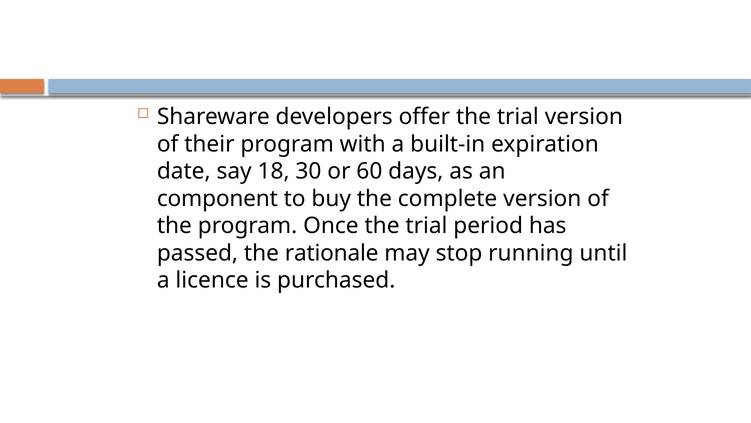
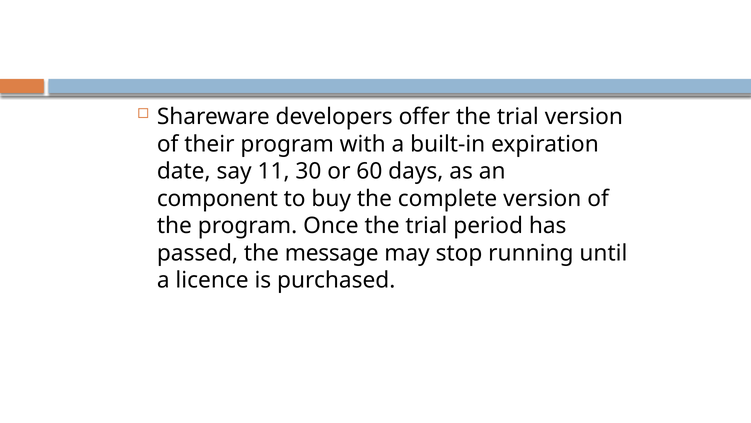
18: 18 -> 11 (274, 171)
rationale: rationale -> message (332, 253)
